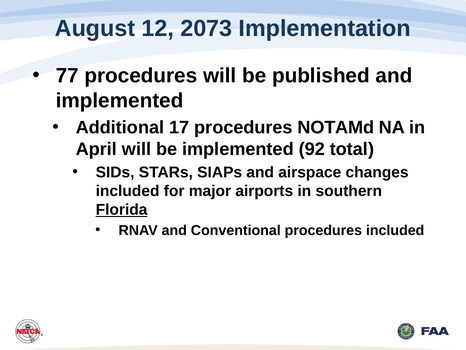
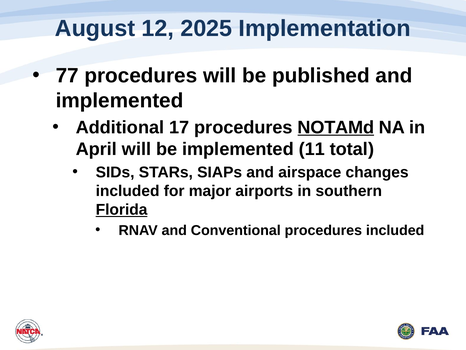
2073: 2073 -> 2025 (206, 28)
NOTAMd underline: none -> present (336, 127)
92: 92 -> 11 (312, 149)
